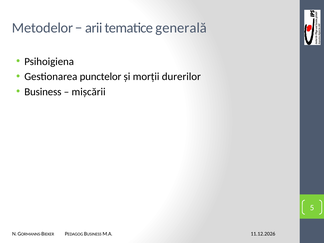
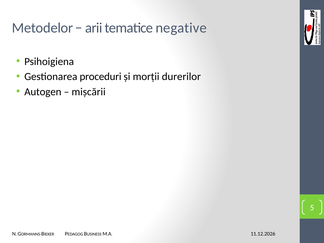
generală: generală -> negative (181, 28)
punctelor: punctelor -> proceduri (101, 77)
Business: Business -> Autogen (43, 92)
